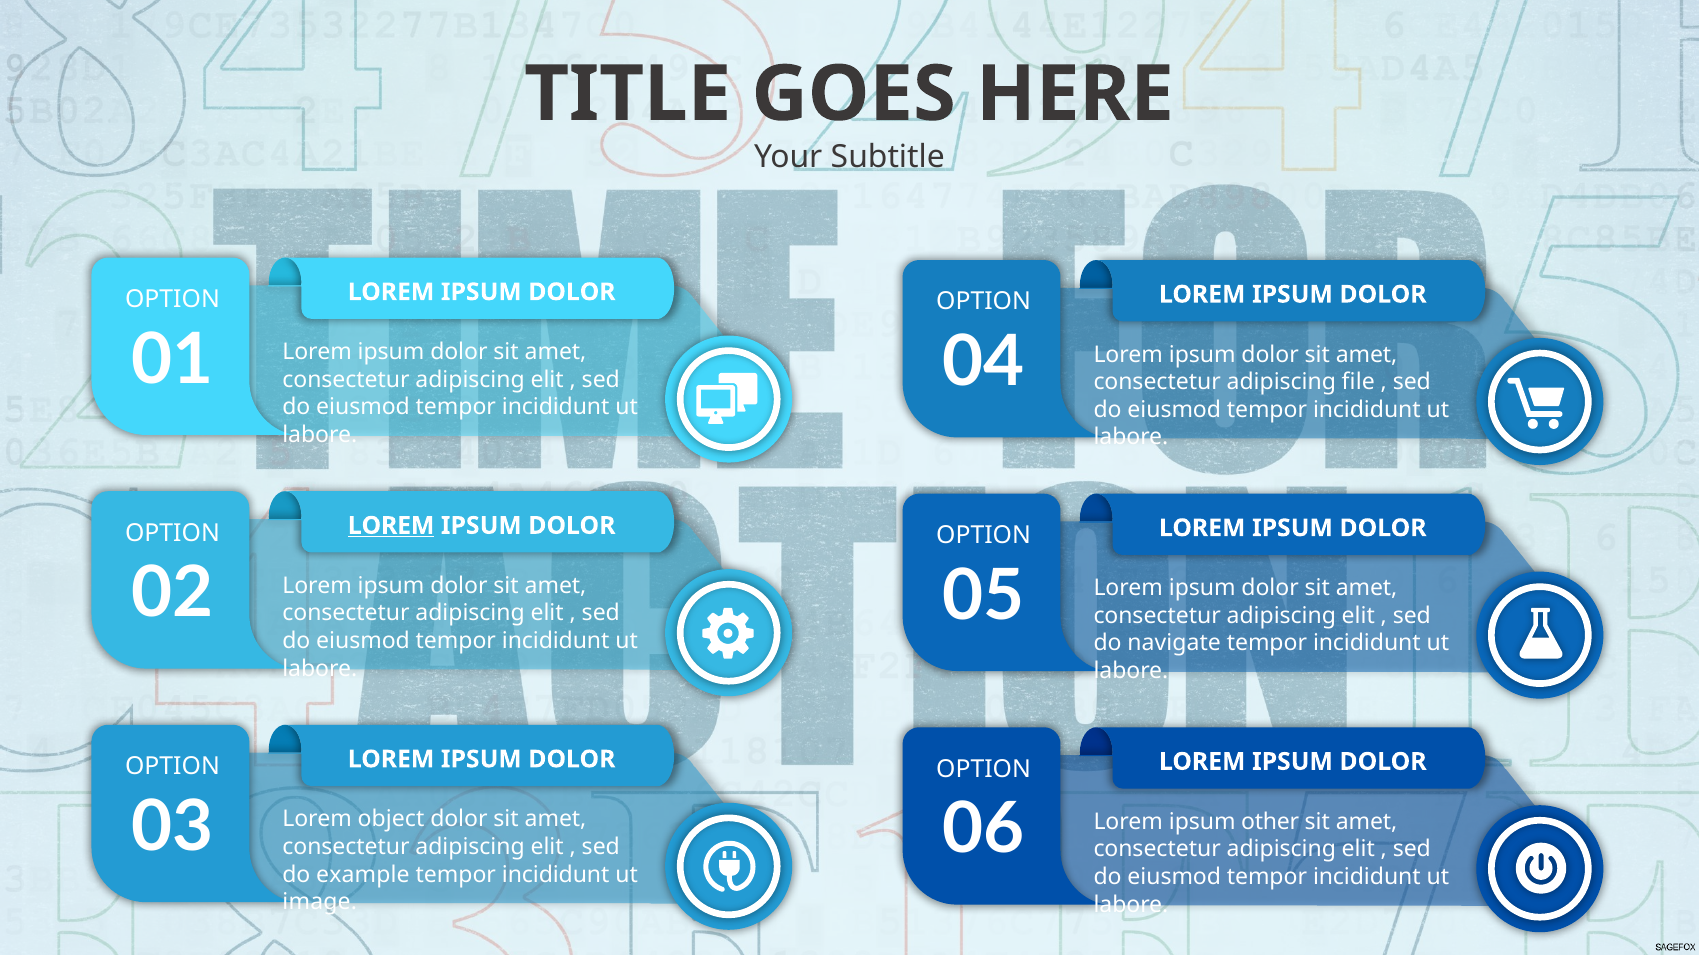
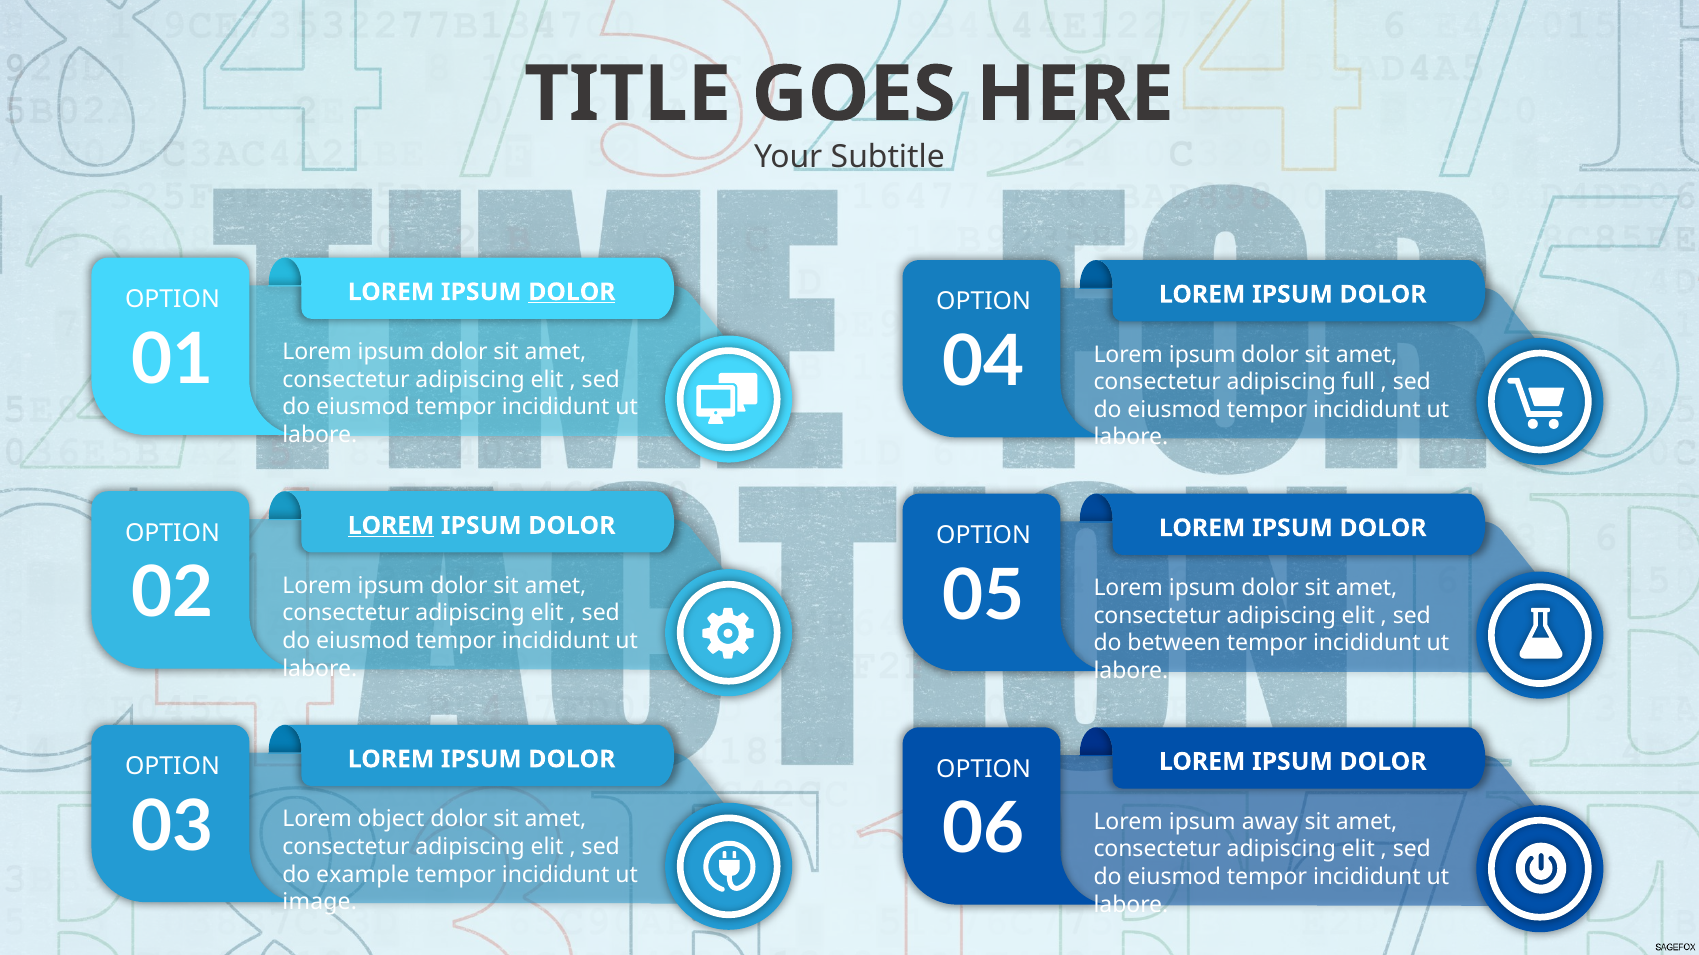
DOLOR underline: none -> present (572, 292)
file: file -> full (1358, 382)
navigate: navigate -> between (1174, 644)
other: other -> away (1270, 822)
